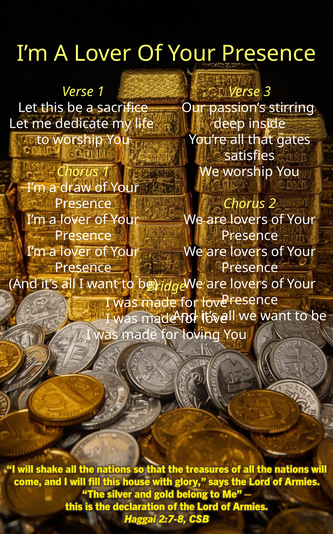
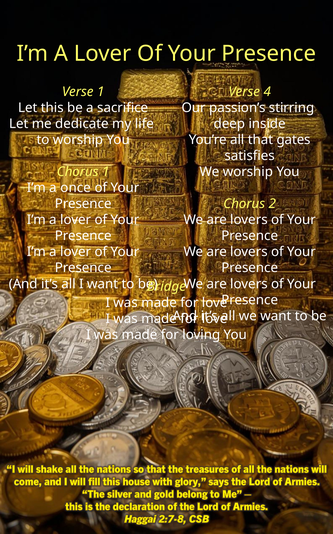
3: 3 -> 4 (267, 91)
draw: draw -> once (76, 187)
